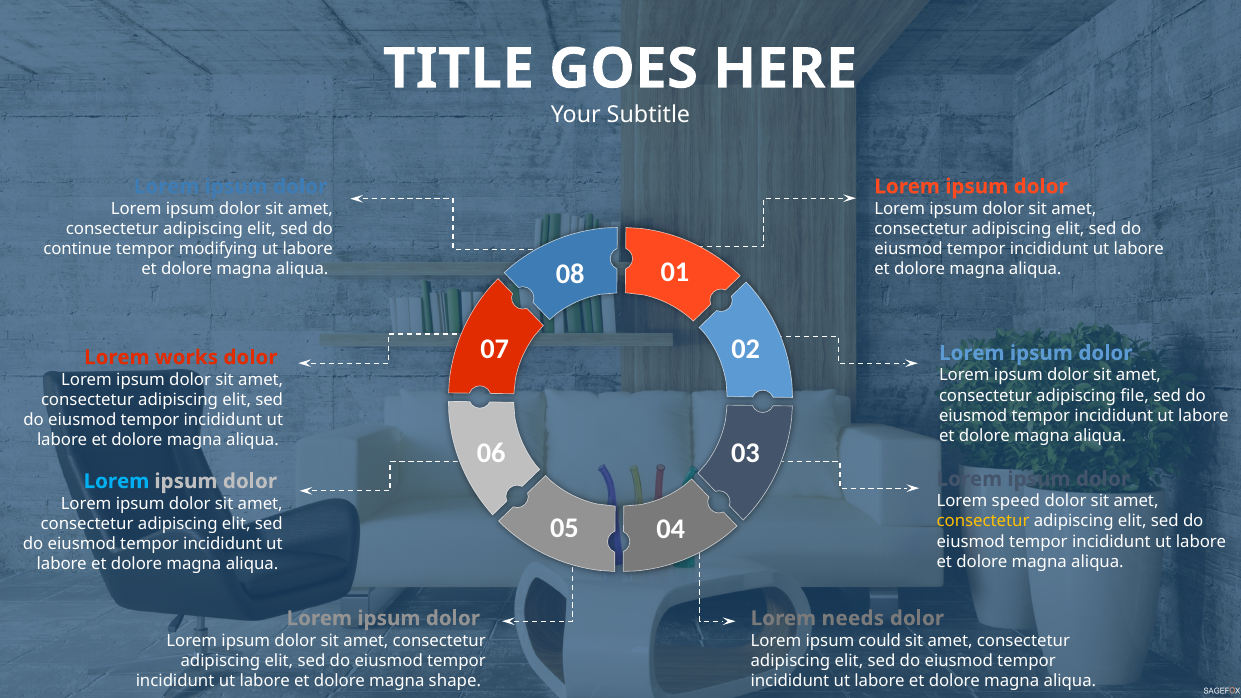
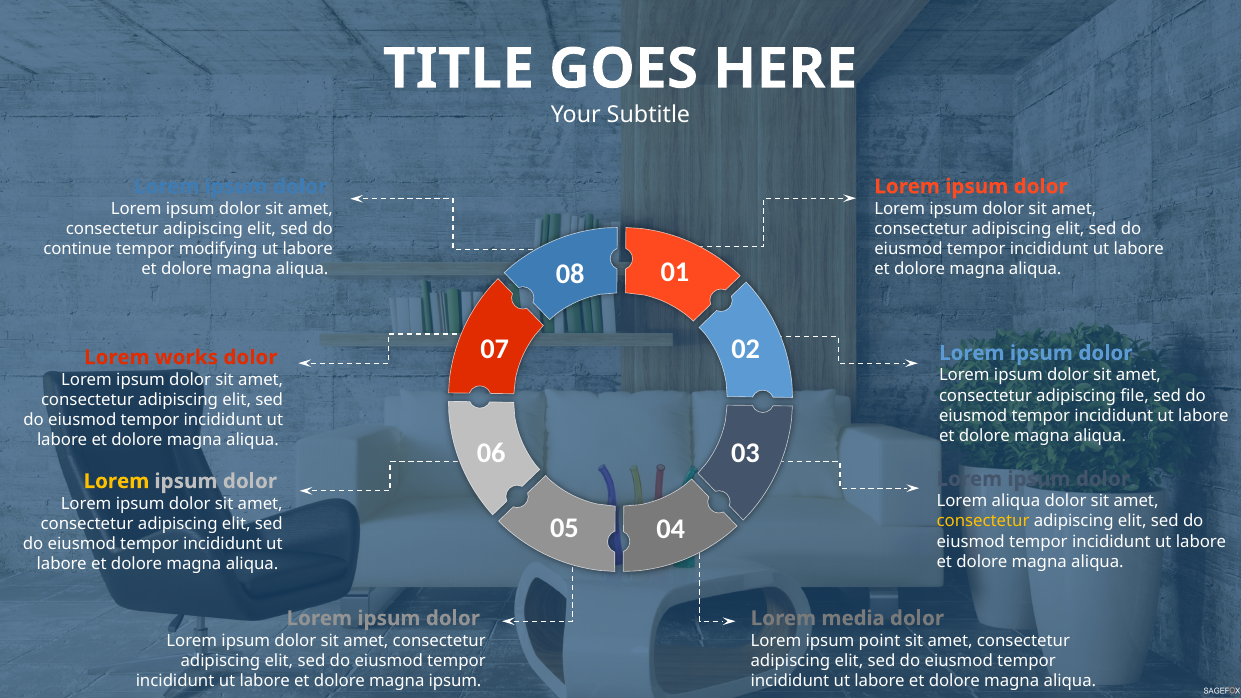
Lorem colour: light blue -> yellow (116, 481)
Lorem speed: speed -> aliqua (1016, 501)
needs: needs -> media (853, 618)
could: could -> point (880, 641)
magna shape: shape -> ipsum (455, 681)
